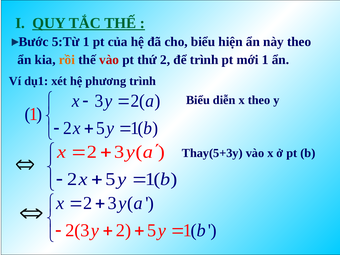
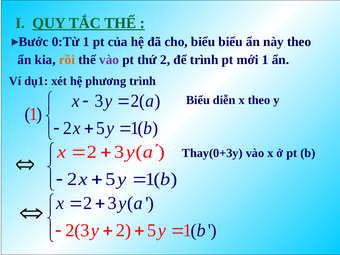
5:Từ: 5:Từ -> 0:Từ (66, 42)
biểu hiện: hiện -> biểu (231, 42)
vào colour: red -> purple (109, 60)
Thay(5+3y: Thay(5+3y -> Thay(0+3y (212, 153)
